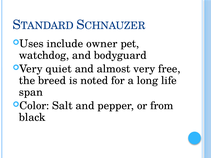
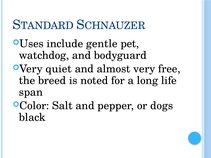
owner: owner -> gentle (102, 44)
from: from -> dogs (162, 106)
